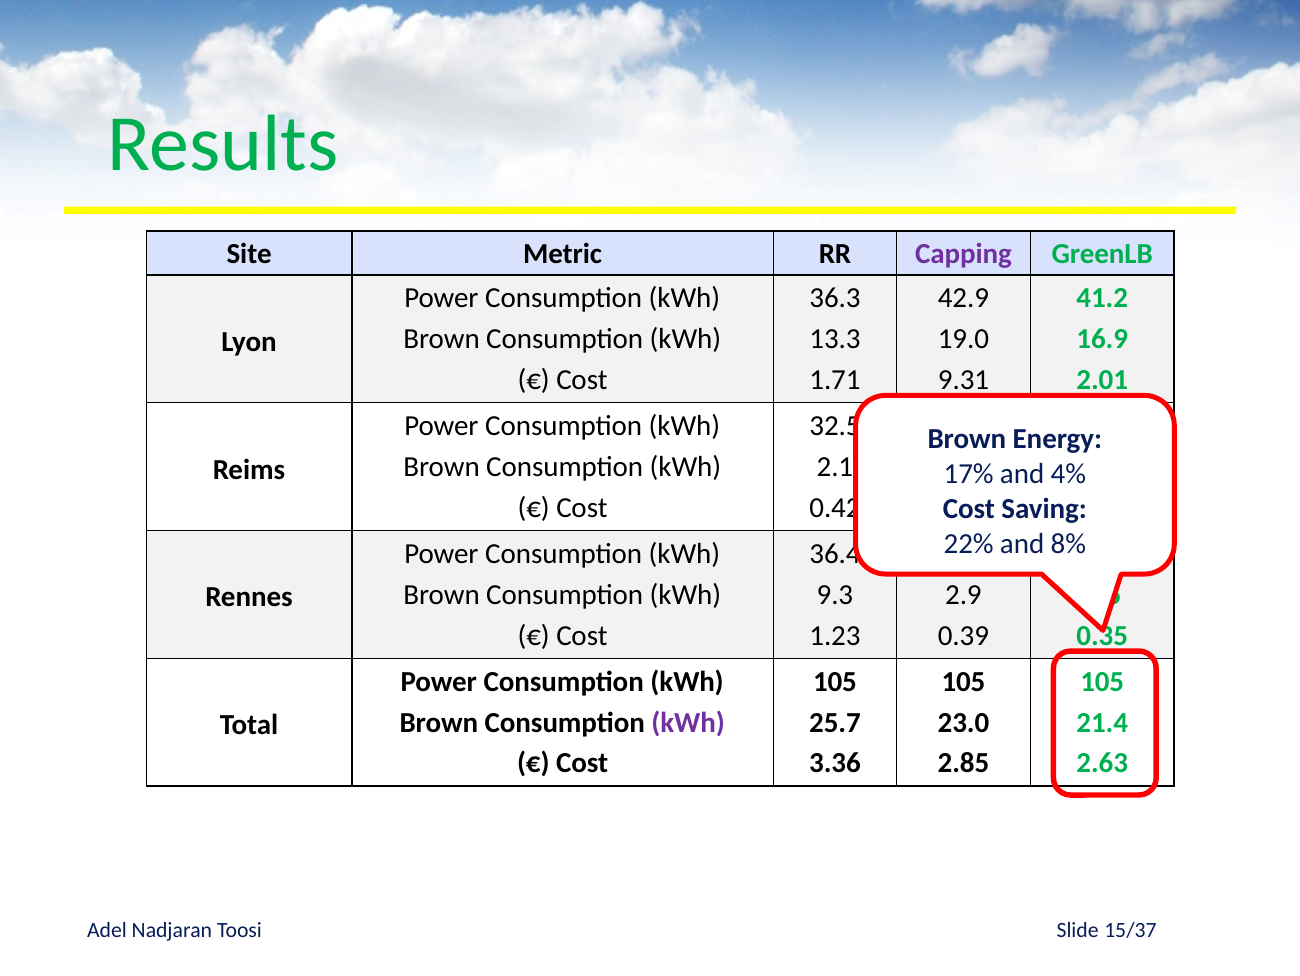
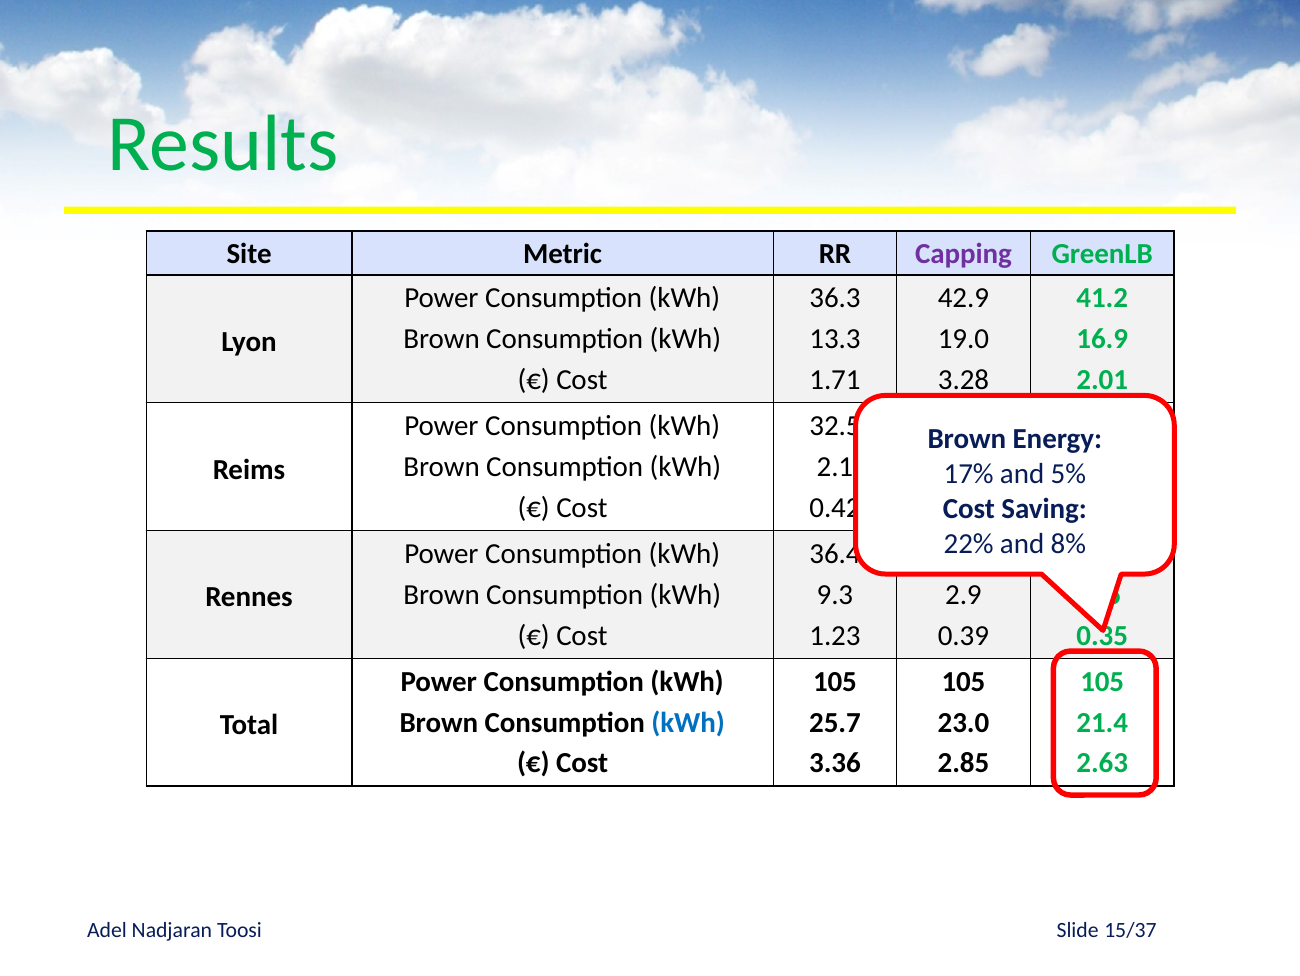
9.31: 9.31 -> 3.28 (964, 380)
4%: 4% -> 5% (1068, 474)
kWh colour: purple -> blue (688, 722)
